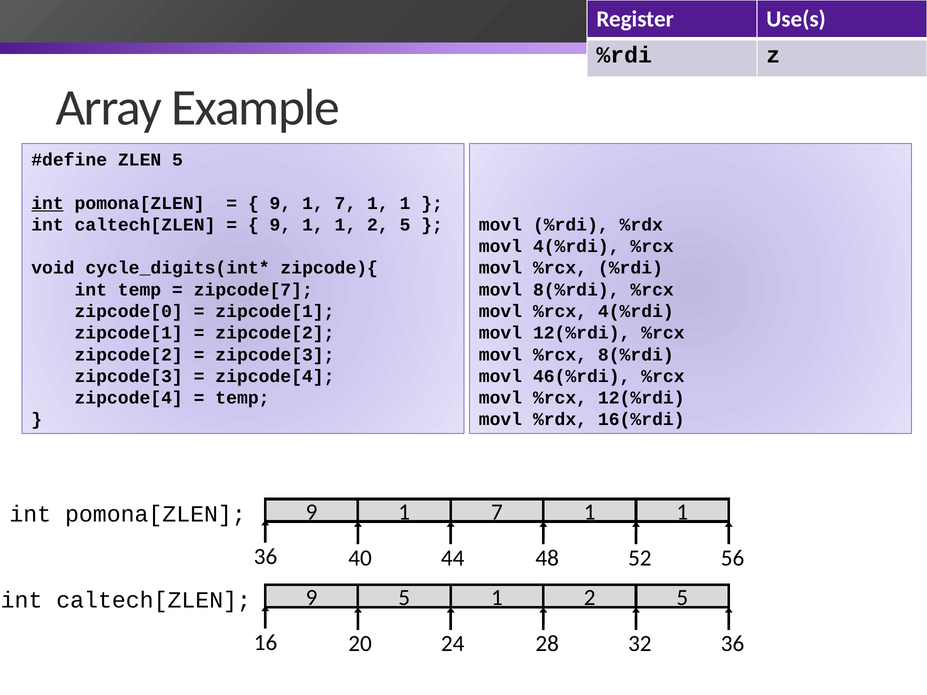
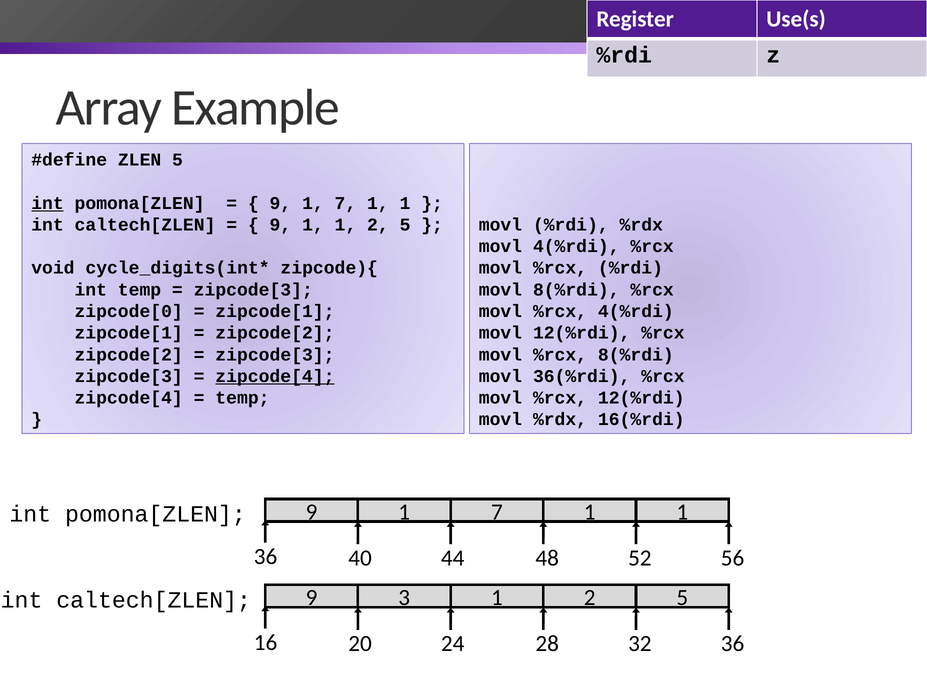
zipcode[7: zipcode[7 -> zipcode[3 (253, 290)
zipcode[4 underline: none -> present (275, 376)
46(%rdi: 46(%rdi -> 36(%rdi (582, 376)
9 5: 5 -> 3 (404, 598)
